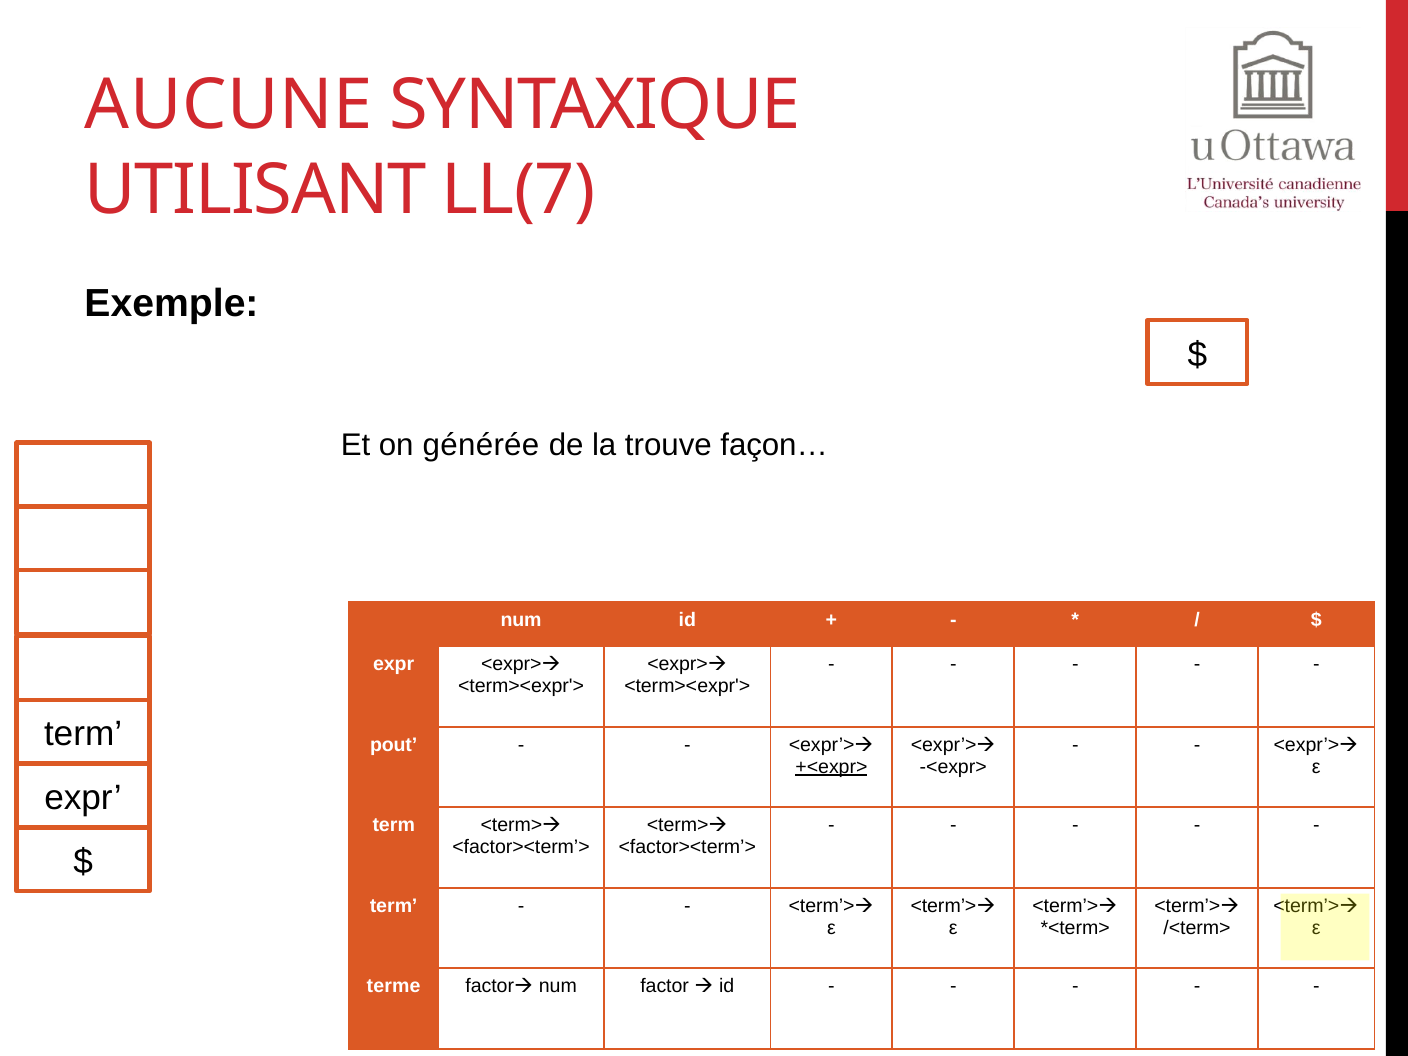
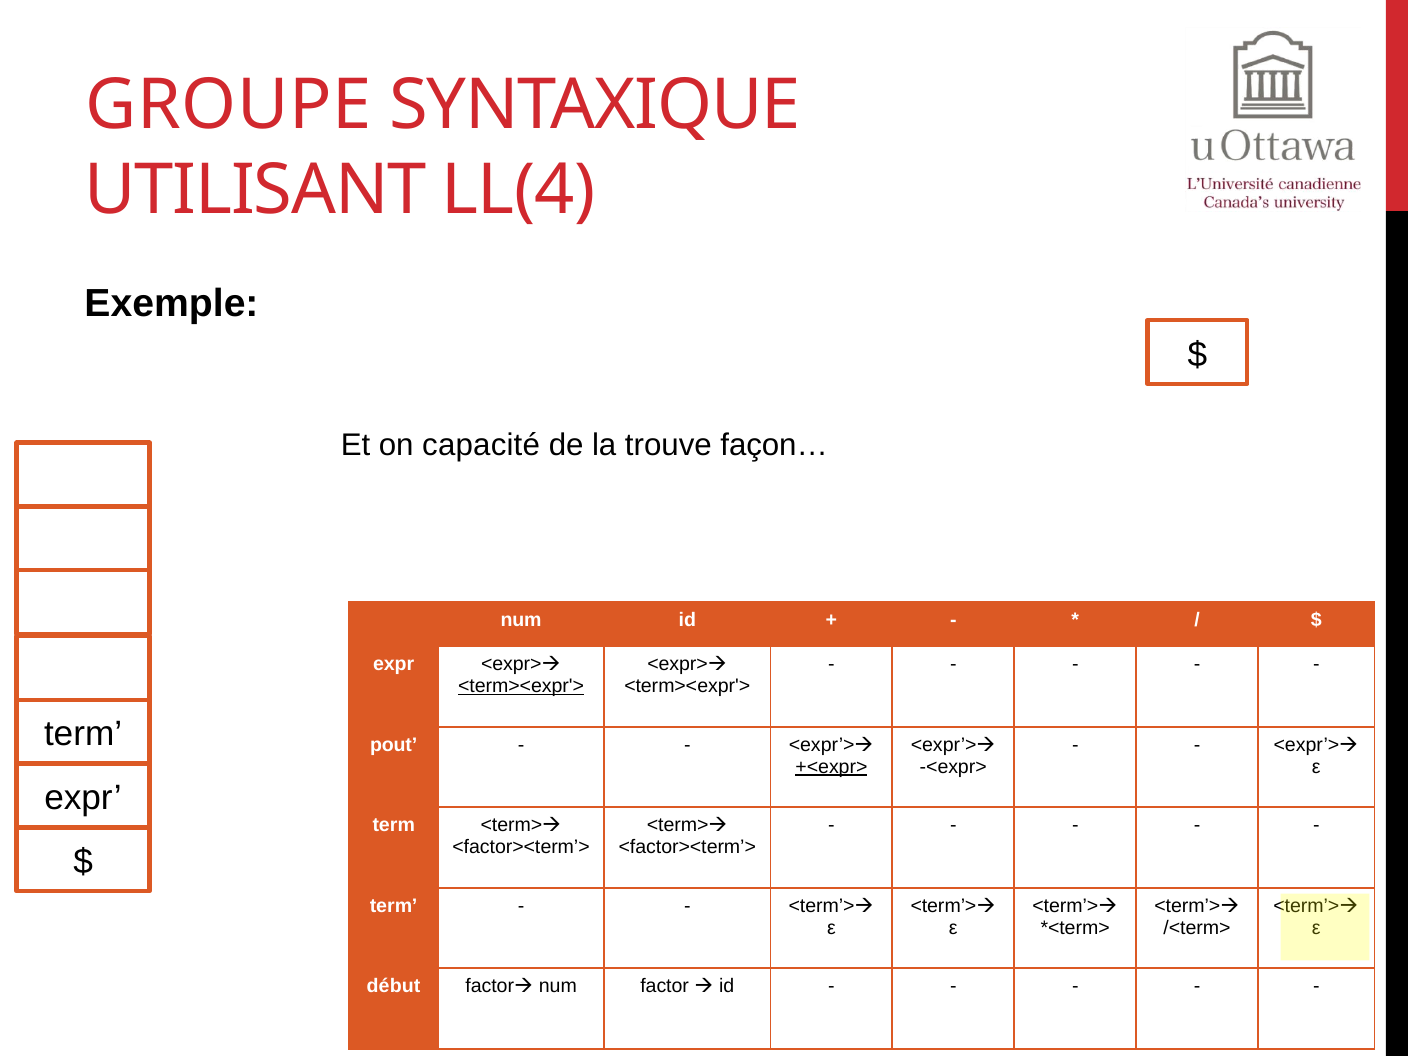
AUCUNE: AUCUNE -> GROUPE (229, 106)
LL(7: LL(7 -> LL(4 (519, 190)
générée: générée -> capacité (481, 445)
<term><expr'> underline: none -> present (521, 686)
terme: terme -> début (394, 986)
